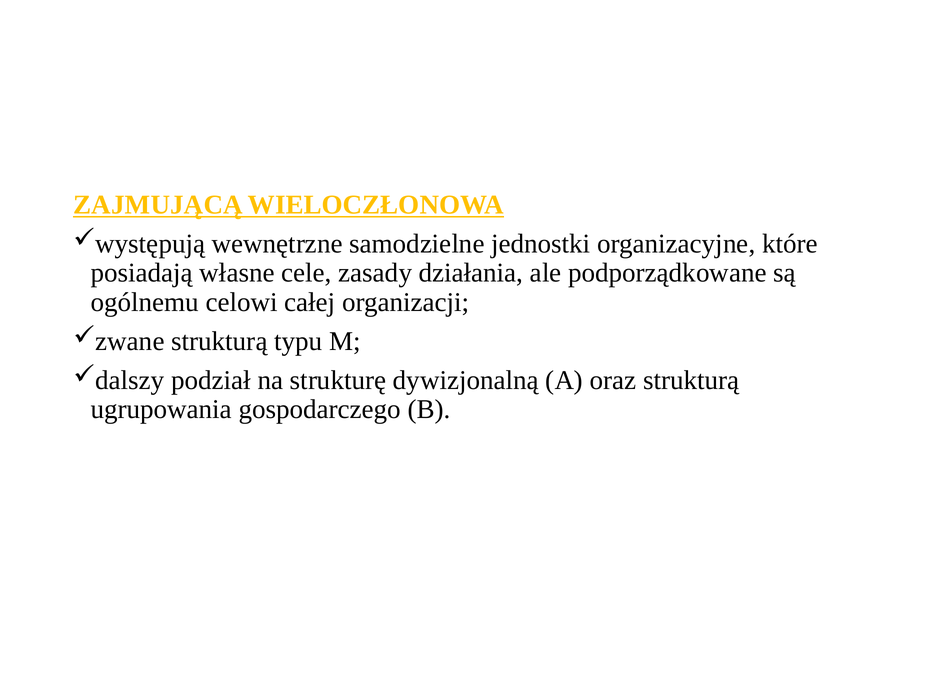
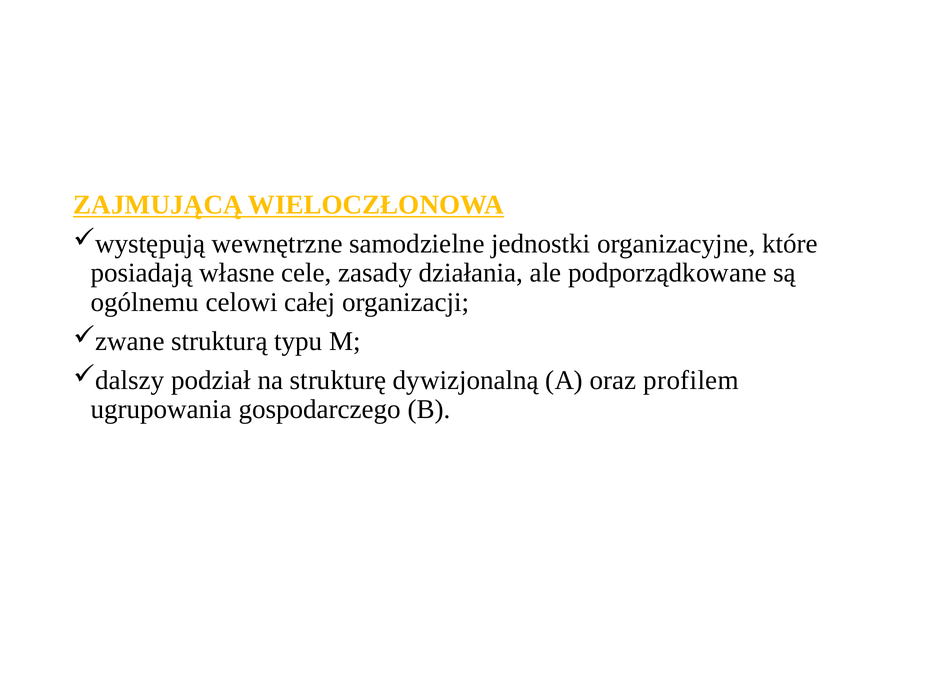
oraz strukturą: strukturą -> profilem (691, 380)
